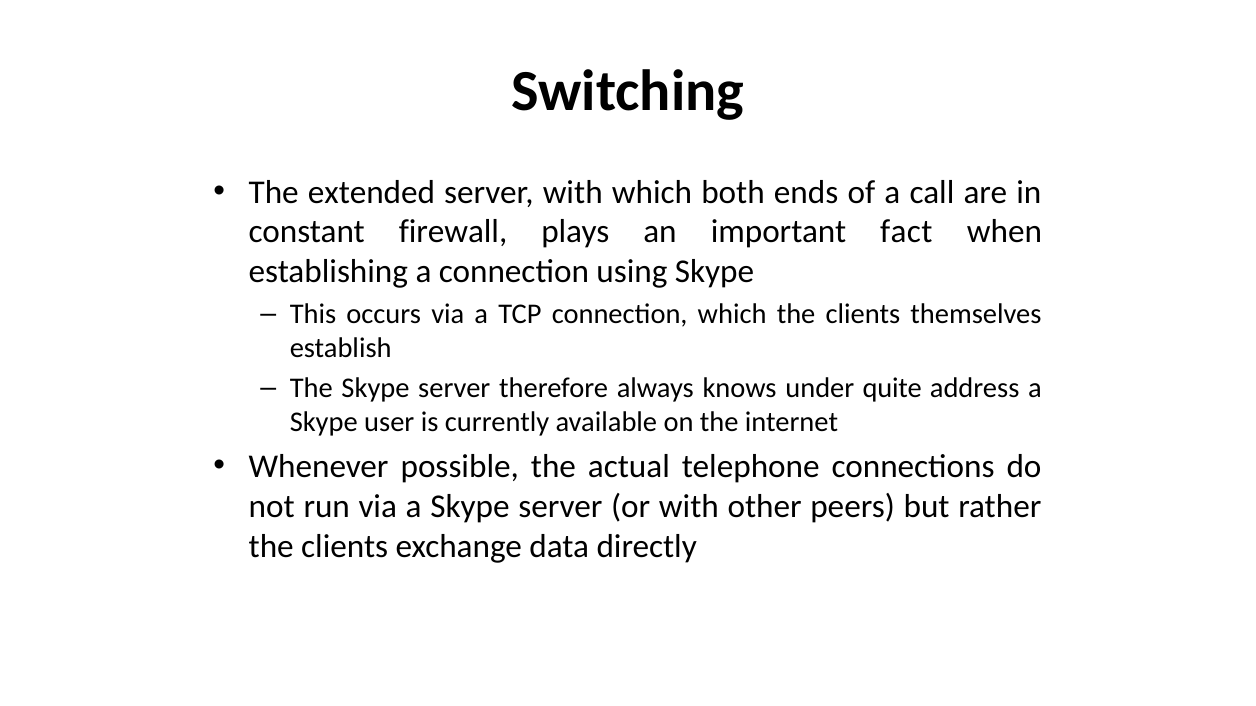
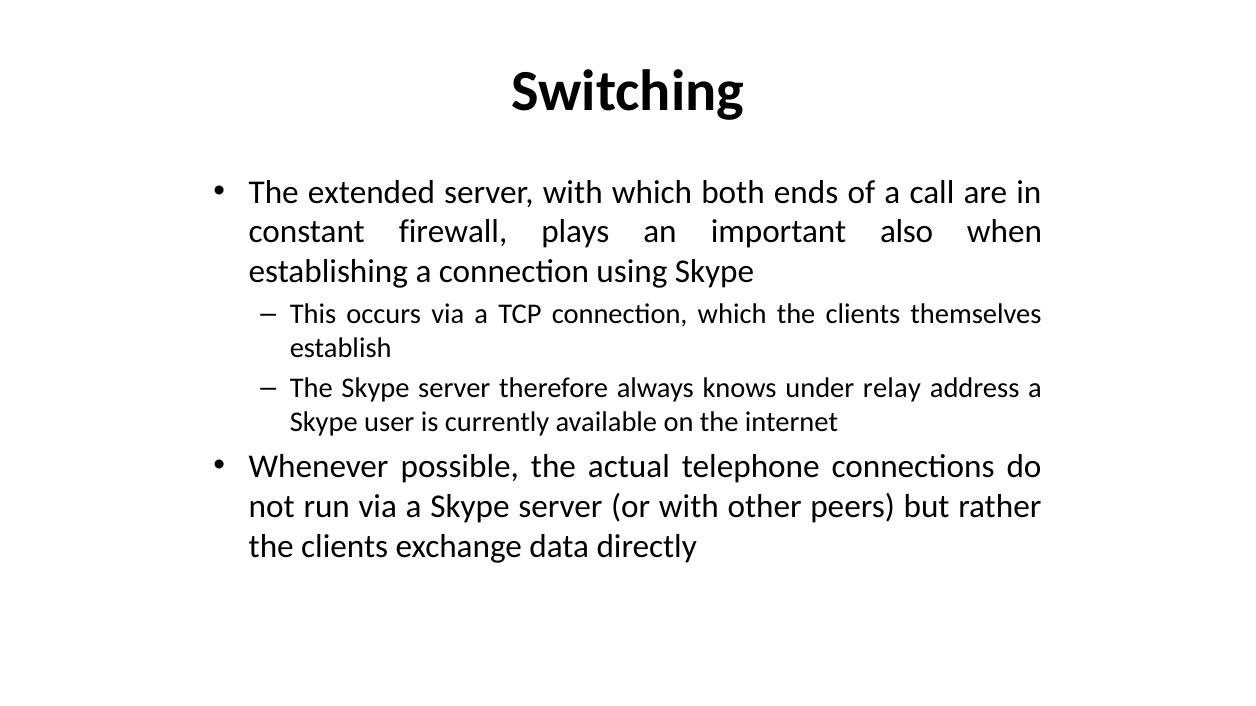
fact: fact -> also (907, 232)
quite: quite -> relay (892, 388)
